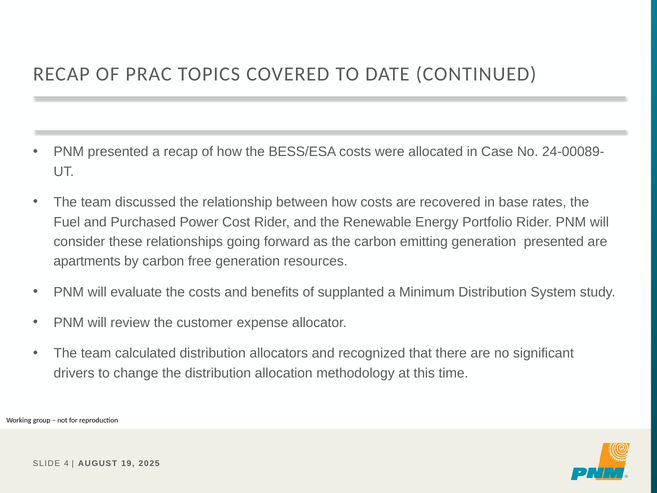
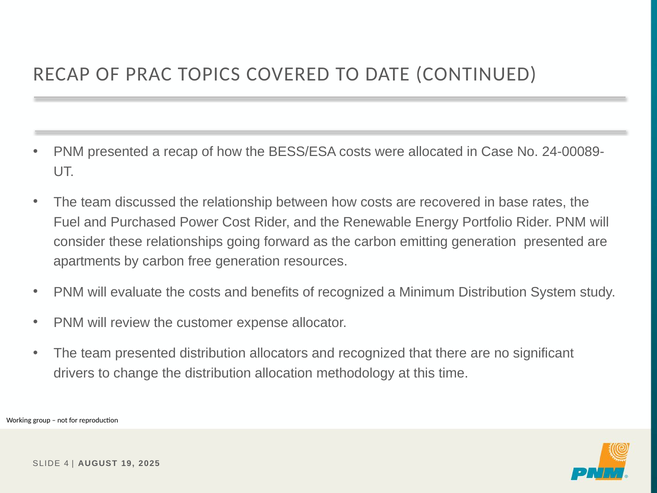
of supplanted: supplanted -> recognized (351, 292)
team calculated: calculated -> presented (145, 353)
